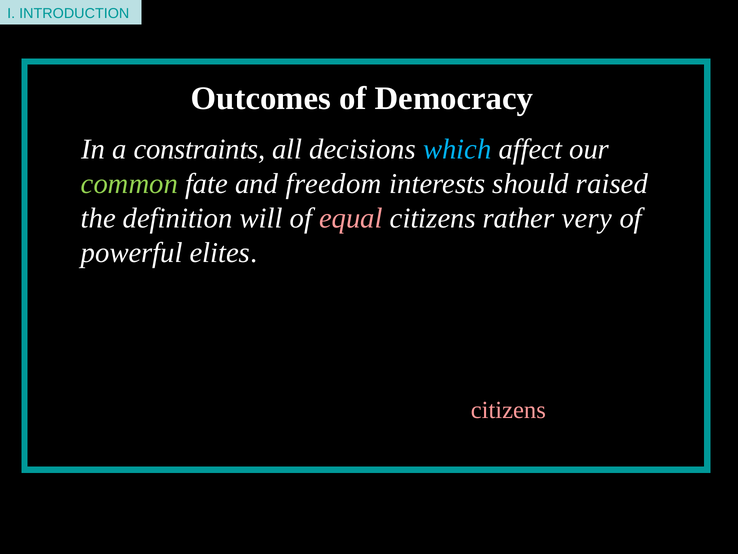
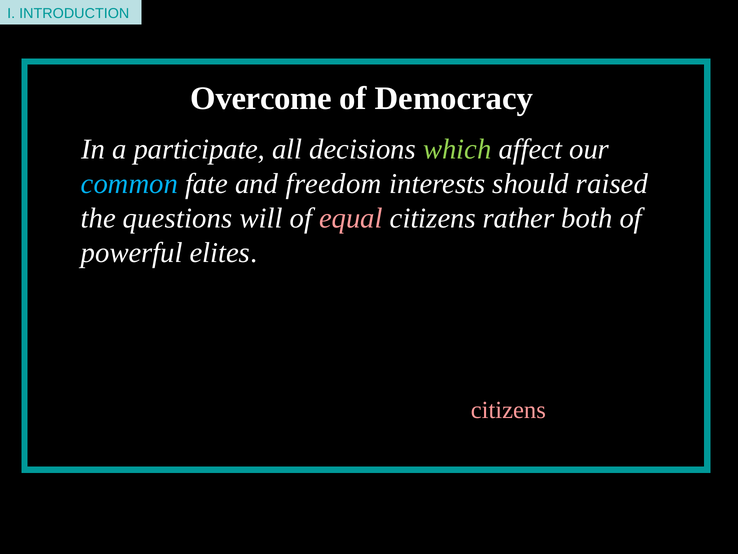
Outcomes: Outcomes -> Overcome (261, 98)
constraints: constraints -> participate (199, 149)
which colour: light blue -> light green (457, 149)
common colour: light green -> light blue (129, 184)
definition: definition -> questions (178, 218)
very: very -> both (587, 218)
